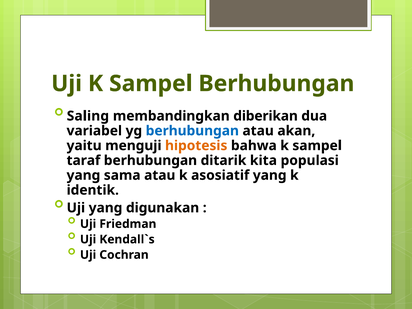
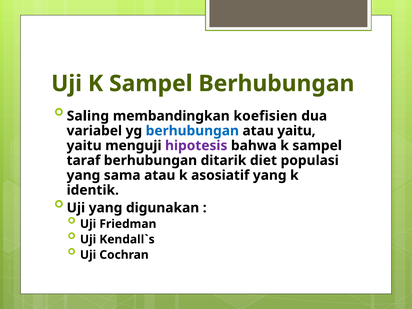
diberikan: diberikan -> koefisien (265, 116)
atau akan: akan -> yaitu (296, 131)
hipotesis colour: orange -> purple (196, 146)
kita: kita -> diet (263, 160)
